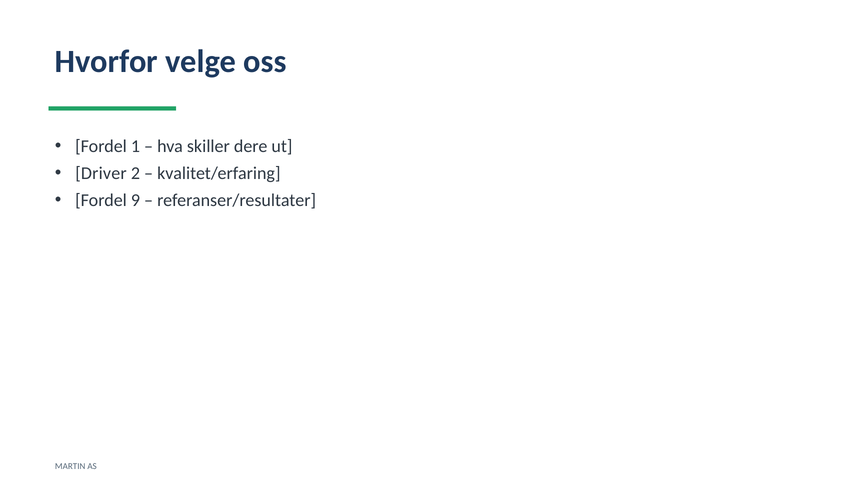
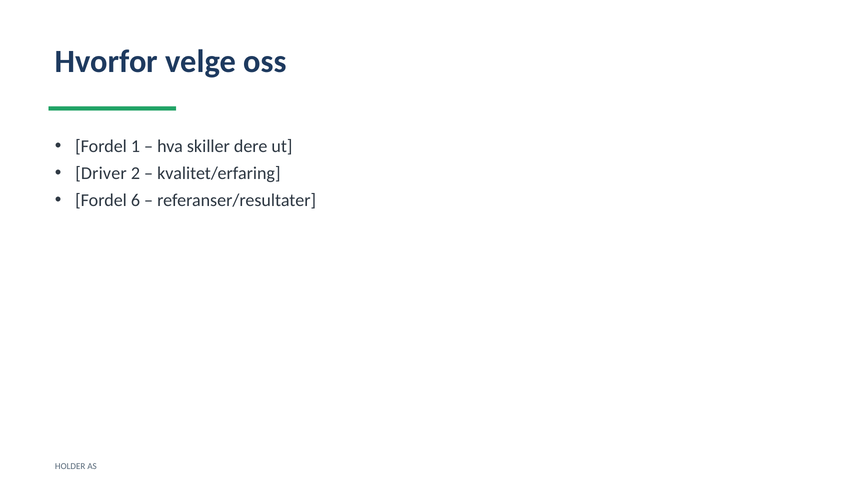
9: 9 -> 6 (135, 200)
MARTIN: MARTIN -> HOLDER (70, 466)
